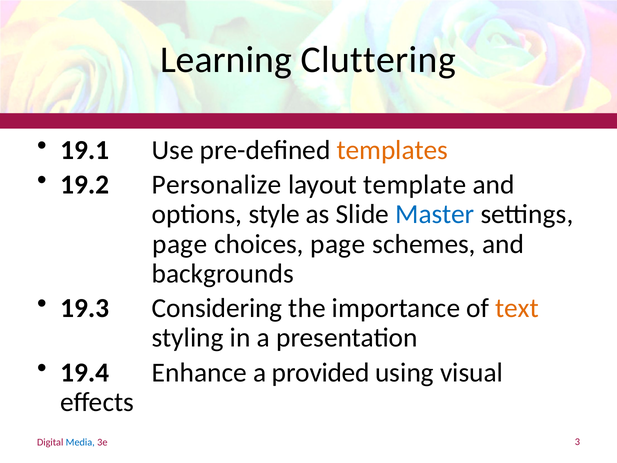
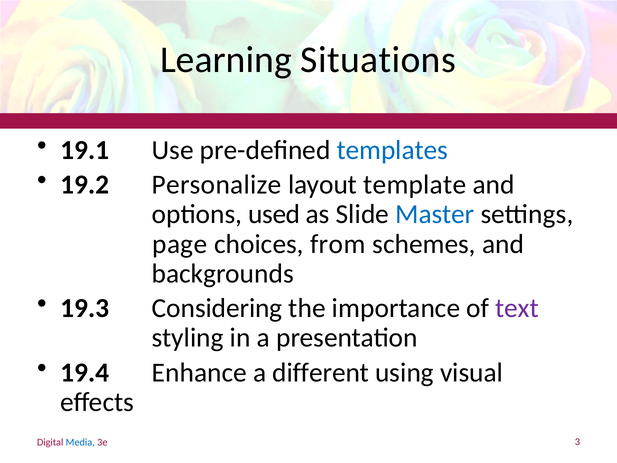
Cluttering: Cluttering -> Situations (378, 60)
templates colour: orange -> blue (392, 150)
style: style -> used (274, 214)
choices page: page -> from (338, 244)
text colour: orange -> purple (517, 308)
provided: provided -> different (321, 372)
